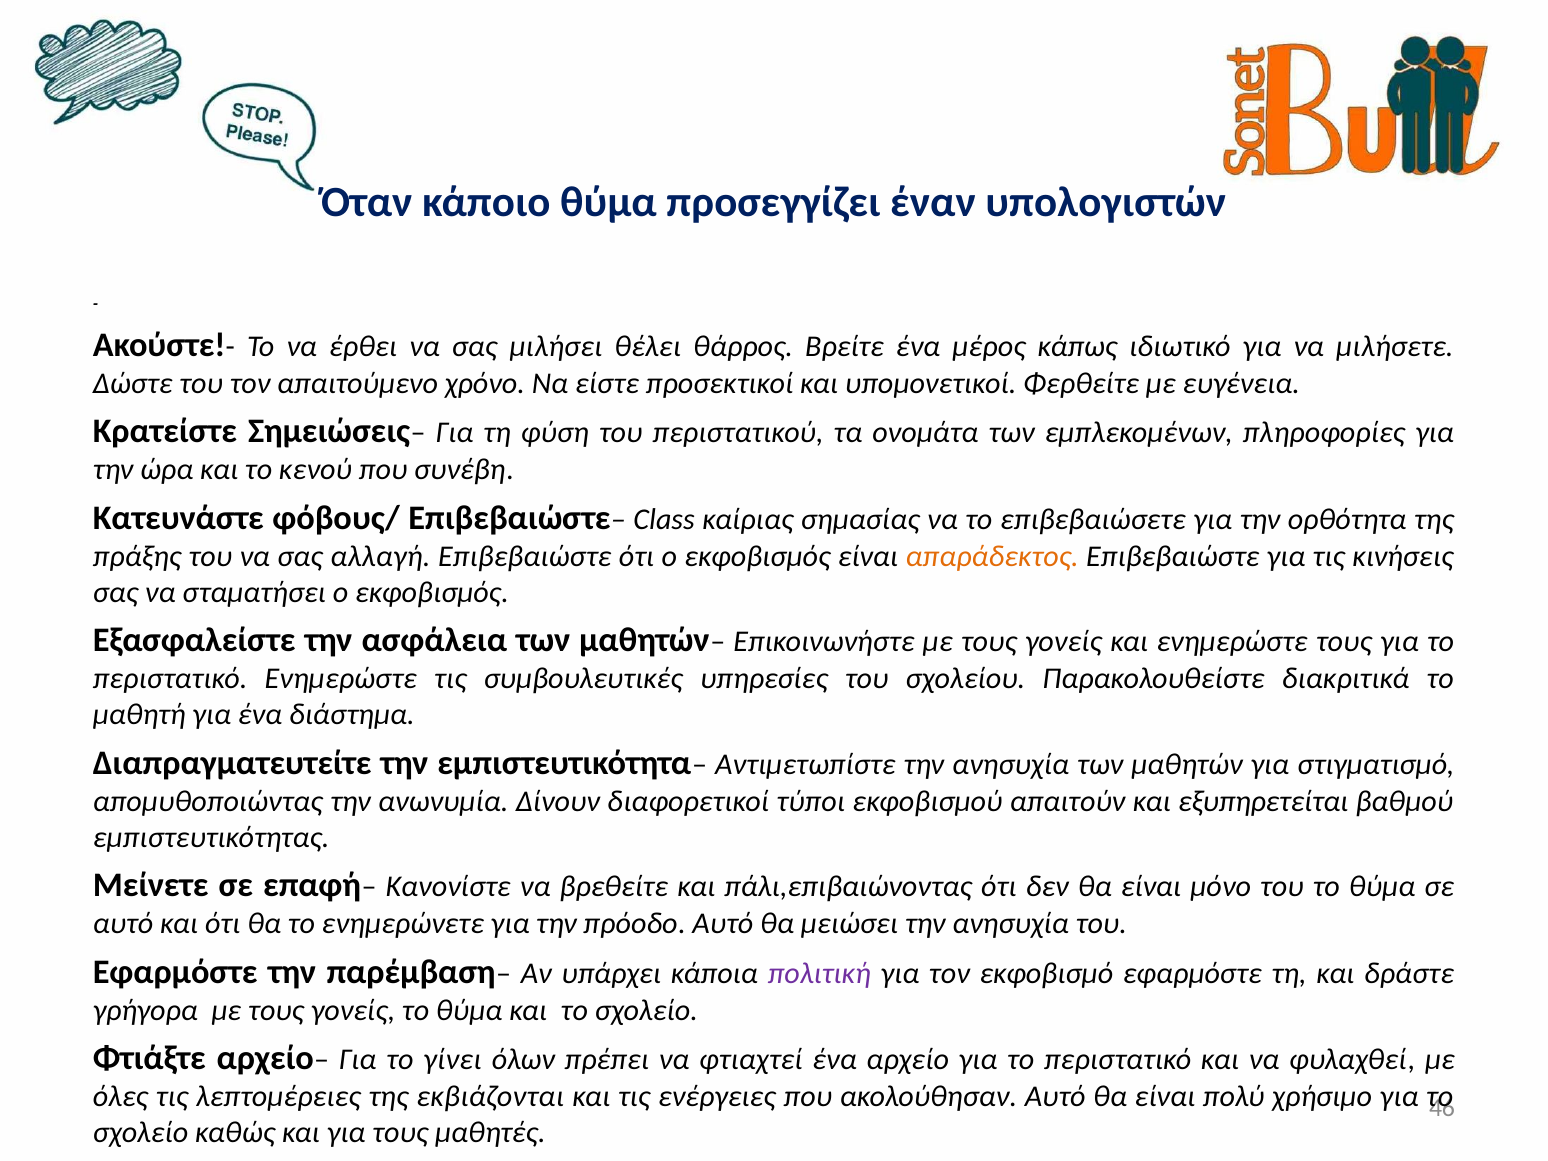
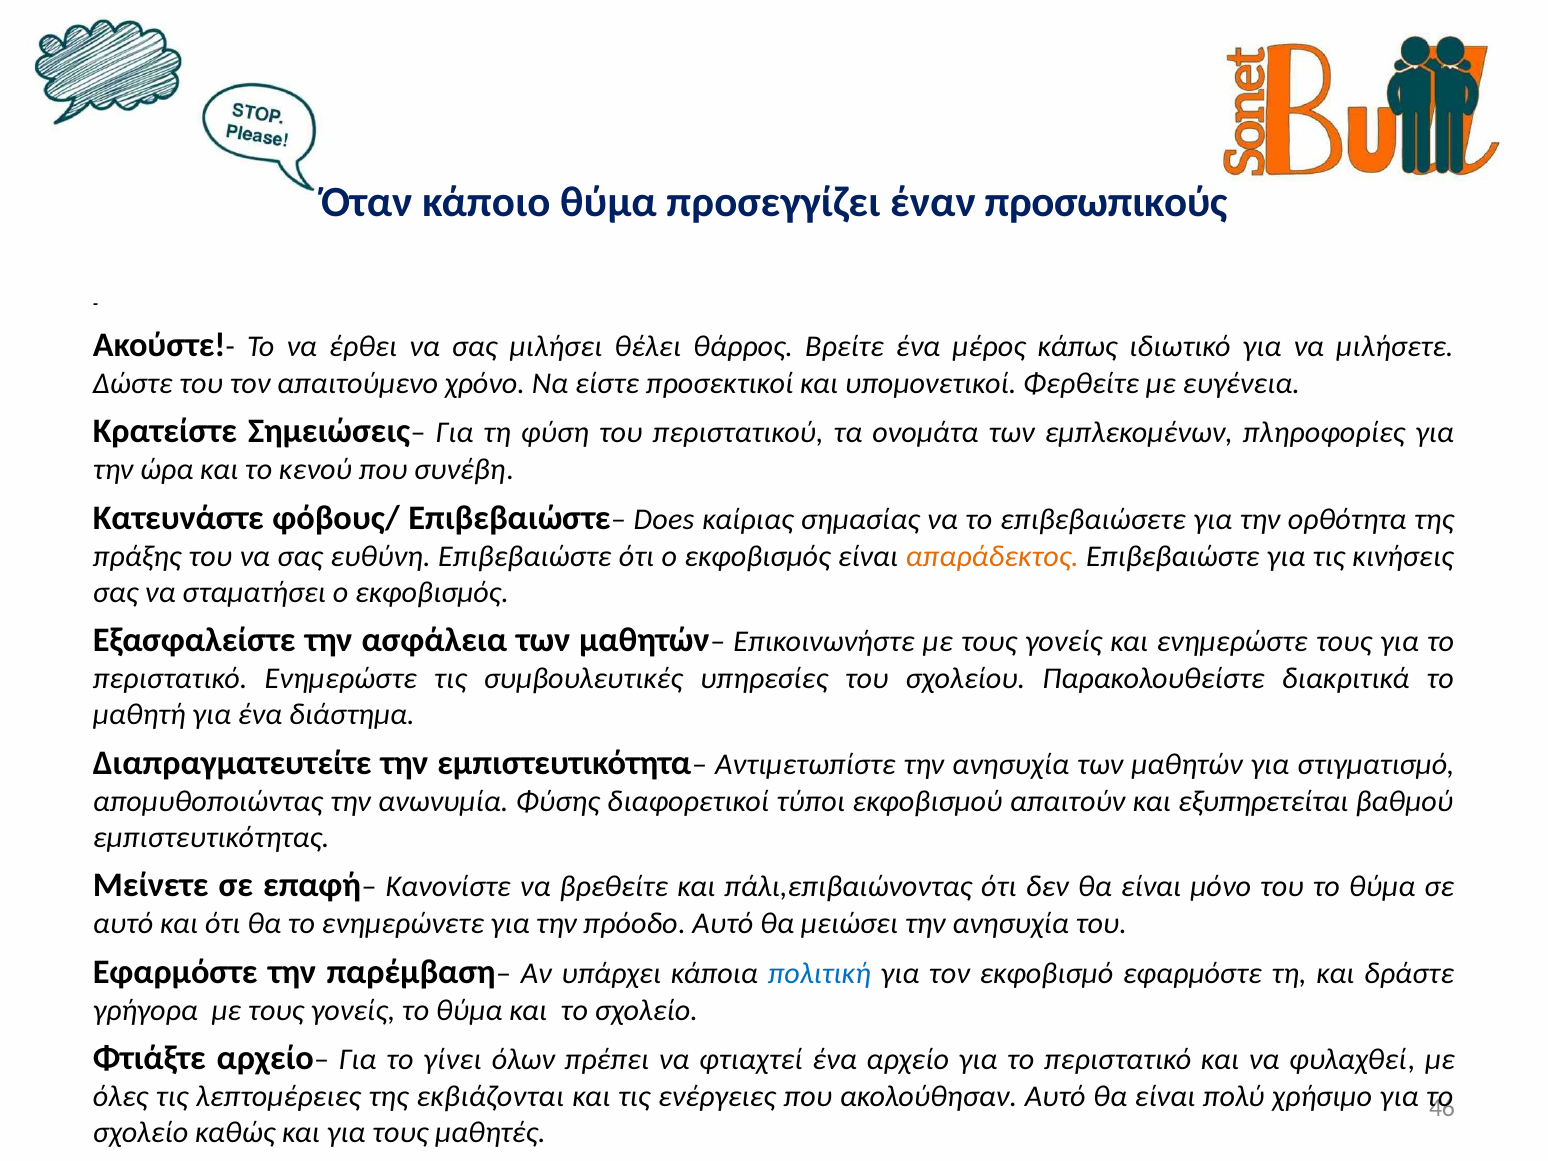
υπολογιστών: υπολογιστών -> προσωπικούς (1106, 203)
Class: Class -> Does (664, 519)
αλλαγή: αλλαγή -> ευθύνη (380, 556)
Δίνουν: Δίνουν -> Φύσης (558, 801)
πολιτική colour: purple -> blue (819, 973)
